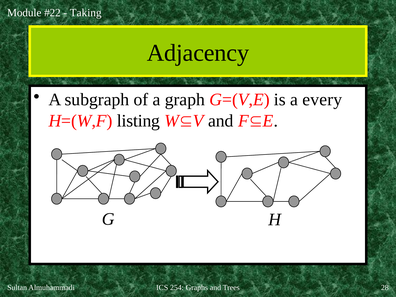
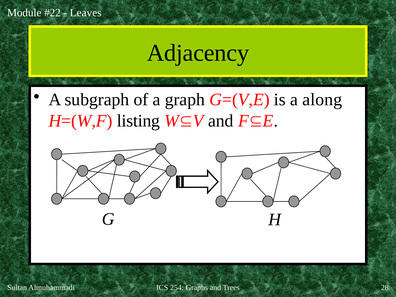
Taking: Taking -> Leaves (86, 13)
every: every -> along (322, 100)
